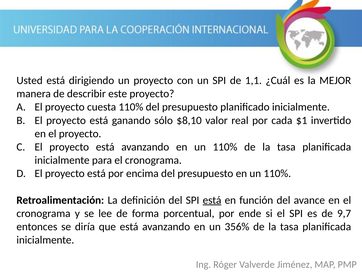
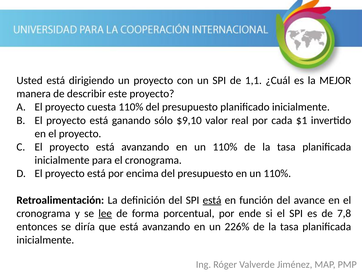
$8,10: $8,10 -> $9,10 (189, 120)
lee underline: none -> present (105, 213)
9,7: 9,7 -> 7,8 (344, 213)
356%: 356% -> 226% (237, 226)
